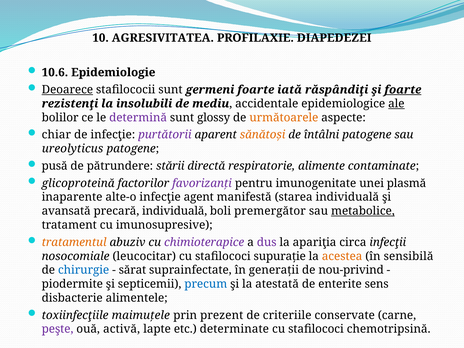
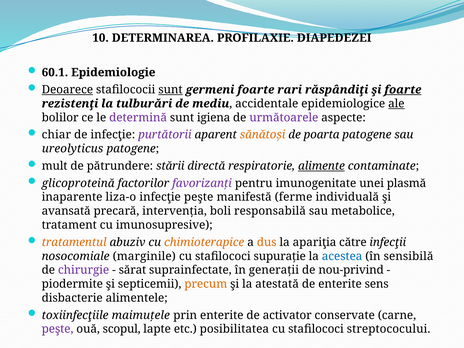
AGRESIVITATEA: AGRESIVITATEA -> DETERMINAREA (163, 38)
10.6: 10.6 -> 60.1 (55, 72)
sunt underline: none -> present (170, 90)
iată: iată -> rari (290, 90)
insolubili: insolubili -> tulburări (144, 104)
glossy: glossy -> igiena (214, 118)
următoarele colour: orange -> purple (284, 118)
întâlni: întâlni -> poarta (322, 135)
pusă: pusă -> mult (55, 166)
alimente underline: none -> present (321, 166)
alte-o: alte-o -> liza-o (121, 197)
infecţie agent: agent -> peşte (199, 197)
starea: starea -> ferme (294, 197)
precară individuală: individuală -> intervenţia (175, 211)
premergător: premergător -> responsabilă (270, 211)
metabolice underline: present -> none (363, 211)
chimioterapice colour: purple -> orange (204, 242)
dus colour: purple -> orange (267, 242)
circa: circa -> către (353, 242)
leucocitar: leucocitar -> marginile (144, 256)
acestea colour: orange -> blue (342, 256)
chirurgie colour: blue -> purple (84, 270)
precum colour: blue -> orange (206, 284)
prin prezent: prezent -> enterite (222, 315)
criteriile: criteriile -> activator (287, 315)
activă: activă -> scopul (122, 329)
determinate: determinate -> posibilitatea (234, 329)
chemotripsină: chemotripsină -> streptococului (389, 329)
